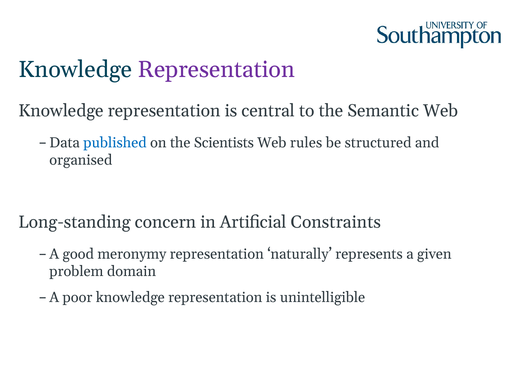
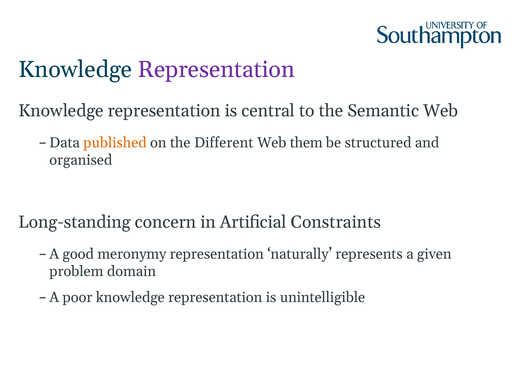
published colour: blue -> orange (115, 143)
Scientists: Scientists -> Different (224, 143)
rules: rules -> them (306, 143)
